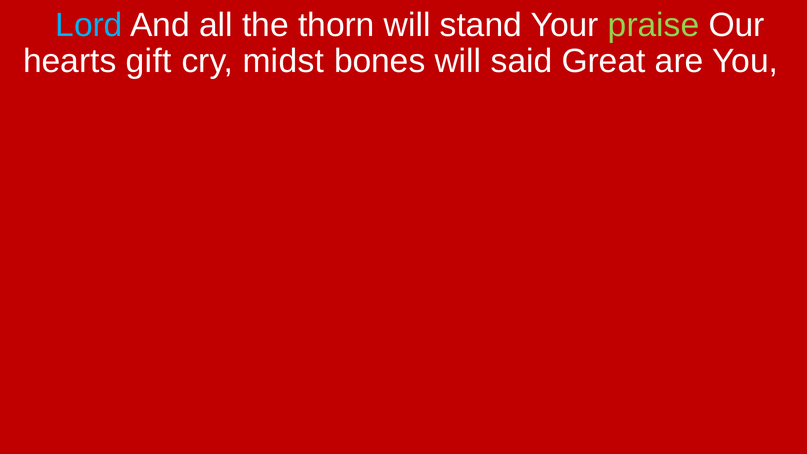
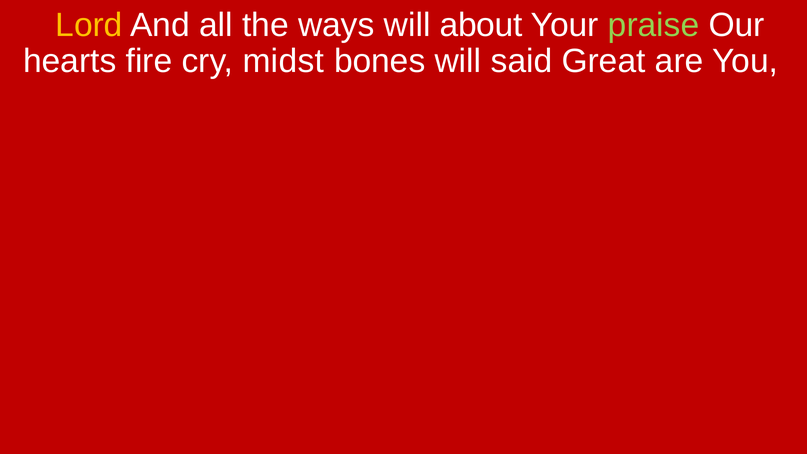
Lord colour: light blue -> yellow (89, 25)
thorn: thorn -> ways (336, 25)
stand: stand -> about (481, 25)
gift: gift -> fire (149, 61)
